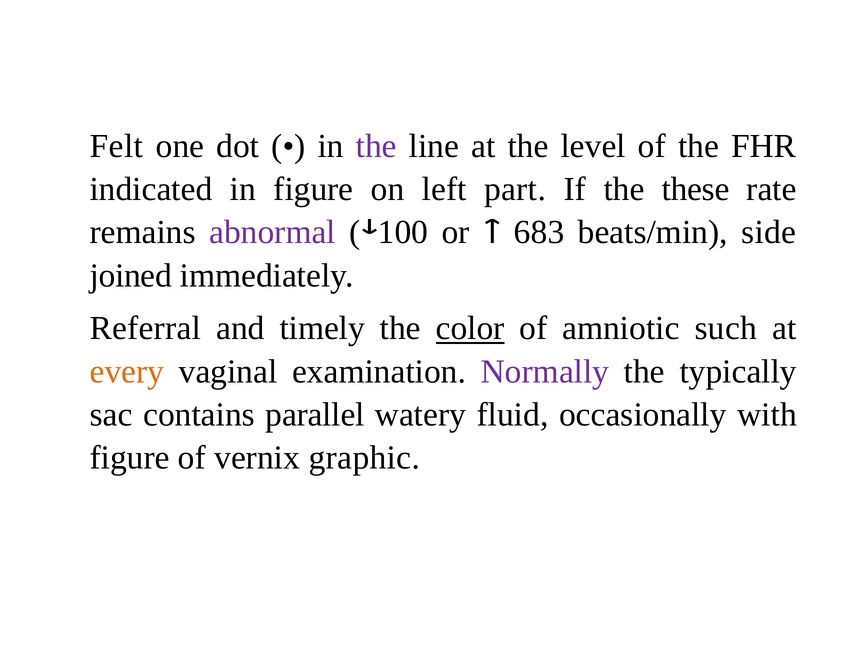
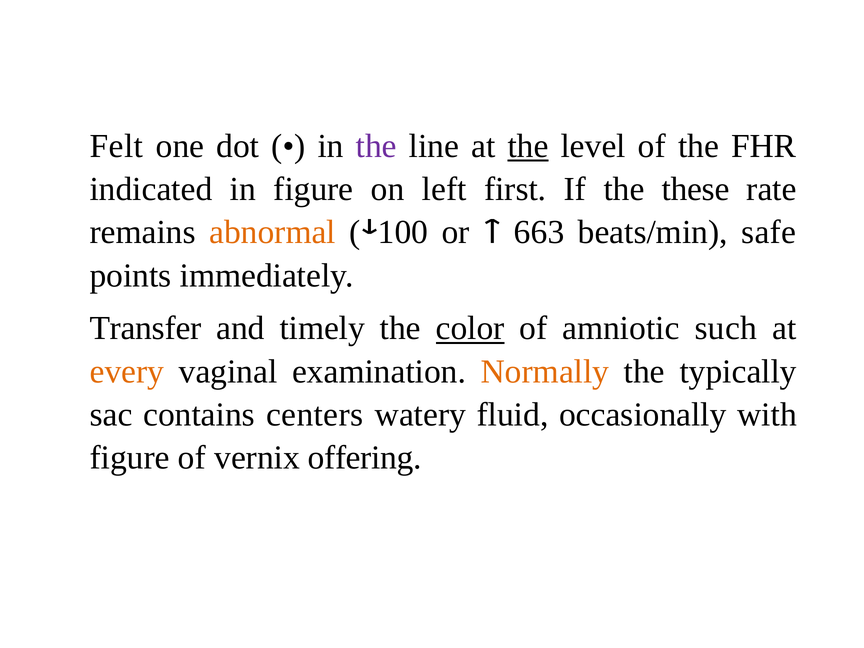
the underline: none -> present (528, 146)
part: part -> first (515, 189)
abnormal colour: purple -> orange (272, 232)
683: 683 -> 663 (539, 232)
side: side -> safe (769, 232)
joined: joined -> points (131, 276)
Referral: Referral -> Transfer (146, 328)
Normally colour: purple -> orange (545, 371)
parallel: parallel -> centers (315, 415)
graphic: graphic -> offering (365, 458)
